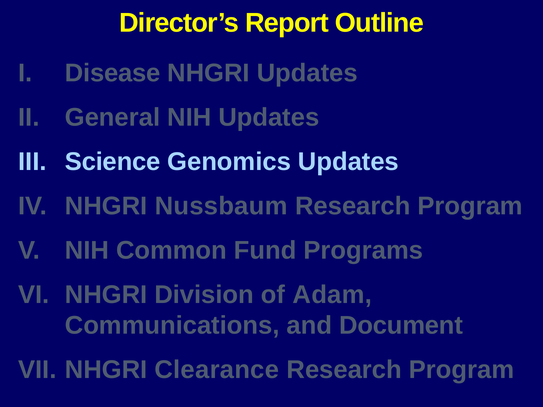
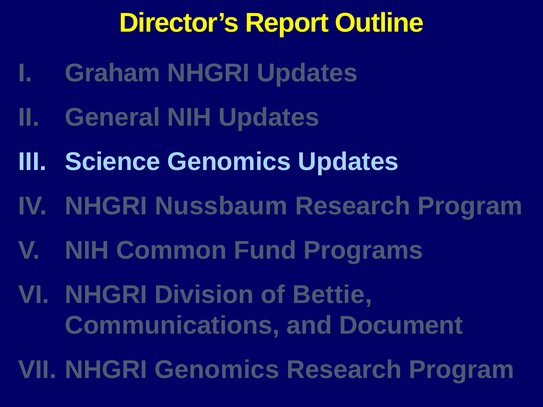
Disease: Disease -> Graham (113, 73)
Adam: Adam -> Bettie (332, 295)
NHGRI Clearance: Clearance -> Genomics (217, 370)
